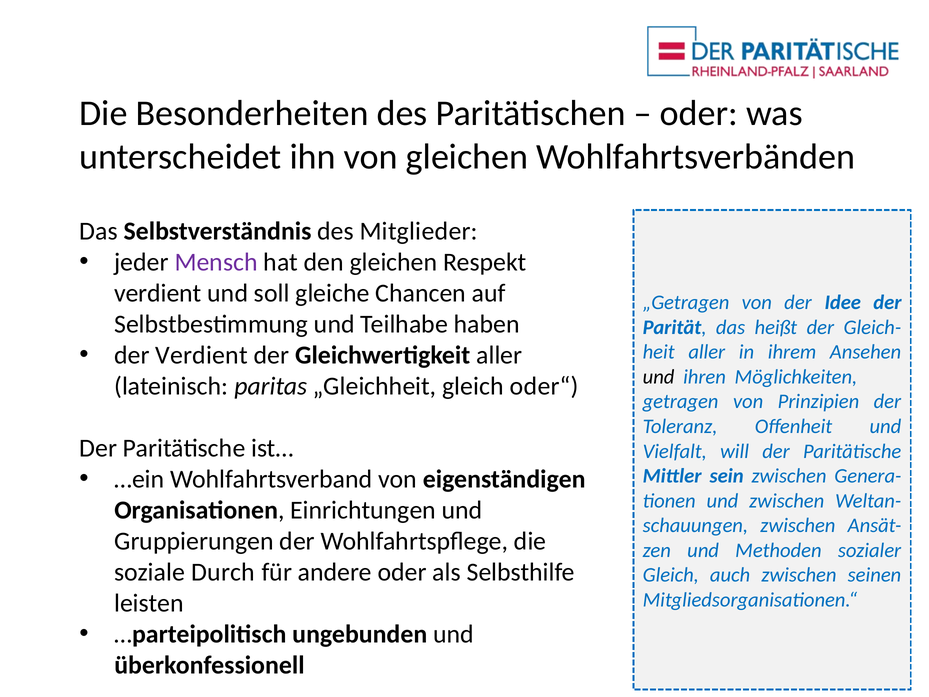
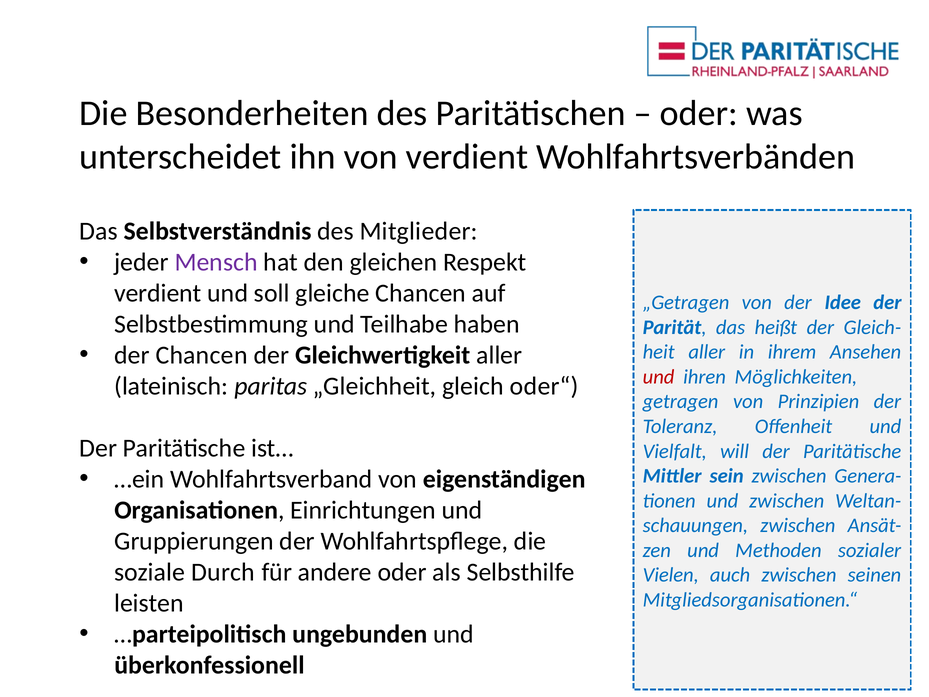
von gleichen: gleichen -> verdient (467, 157)
der Verdient: Verdient -> Chancen (202, 355)
und colour: black -> red (659, 377)
Gleich: Gleich -> Vielen (671, 575)
